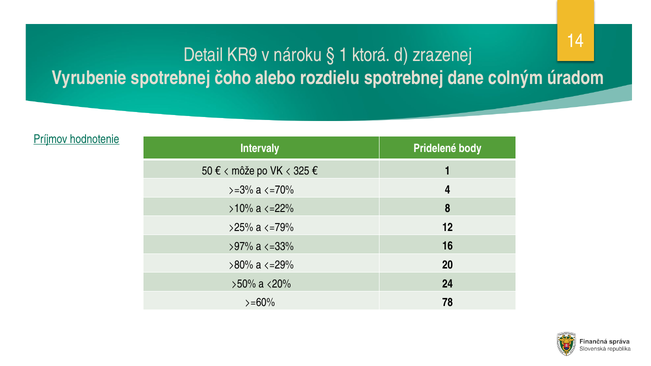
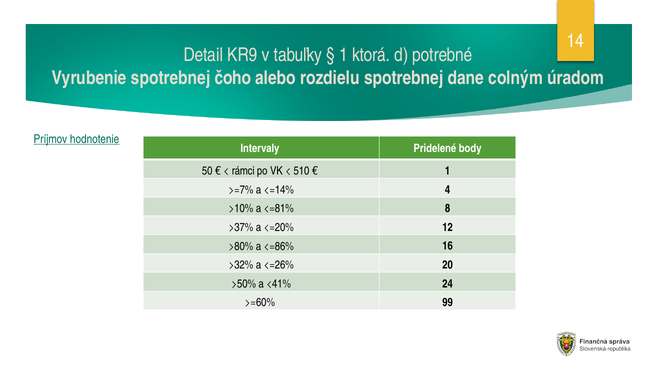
nároku: nároku -> tabuľky (298, 55)
zrazenej: zrazenej -> potrebné (443, 55)
môže: môže -> rámci (243, 171)
325: 325 -> 510 (301, 171)
>=3%: >=3% -> >=7% (241, 190)
<=70%: <=70% -> <=14% (279, 190)
<=22%: <=22% -> <=81% (279, 209)
>25%: >25% -> >37% (241, 228)
<=79%: <=79% -> <=20% (279, 228)
>97%: >97% -> >80% (241, 246)
<=33%: <=33% -> <=86% (279, 246)
>80%: >80% -> >32% (241, 265)
<=29%: <=29% -> <=26% (279, 265)
<20%: <20% -> <41% (279, 284)
78: 78 -> 99 (448, 303)
